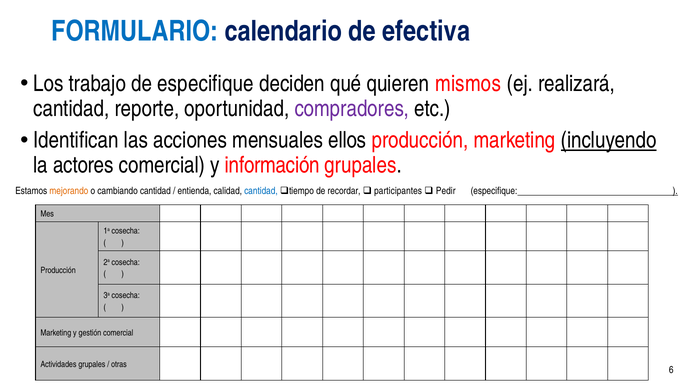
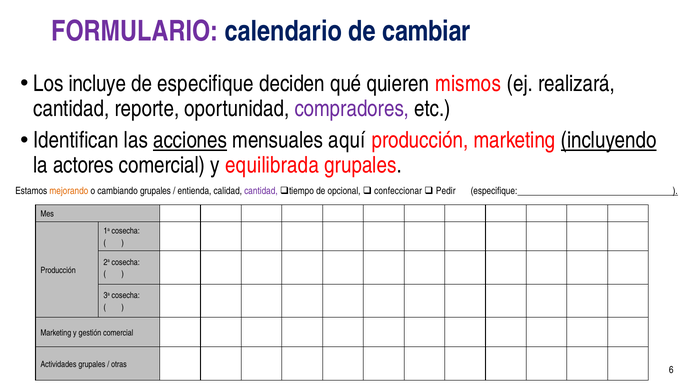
FORMULARIO colour: blue -> purple (135, 31)
efectiva: efectiva -> cambiar (426, 31)
trabajo: trabajo -> incluye (97, 84)
acciones underline: none -> present (190, 140)
ellos: ellos -> aquí (347, 140)
información: información -> equilibrada (272, 165)
cambiando cantidad: cantidad -> grupales (155, 191)
cantidad colour: blue -> purple (261, 191)
recordar: recordar -> opcional (344, 191)
participantes: participantes -> confeccionar (398, 191)
